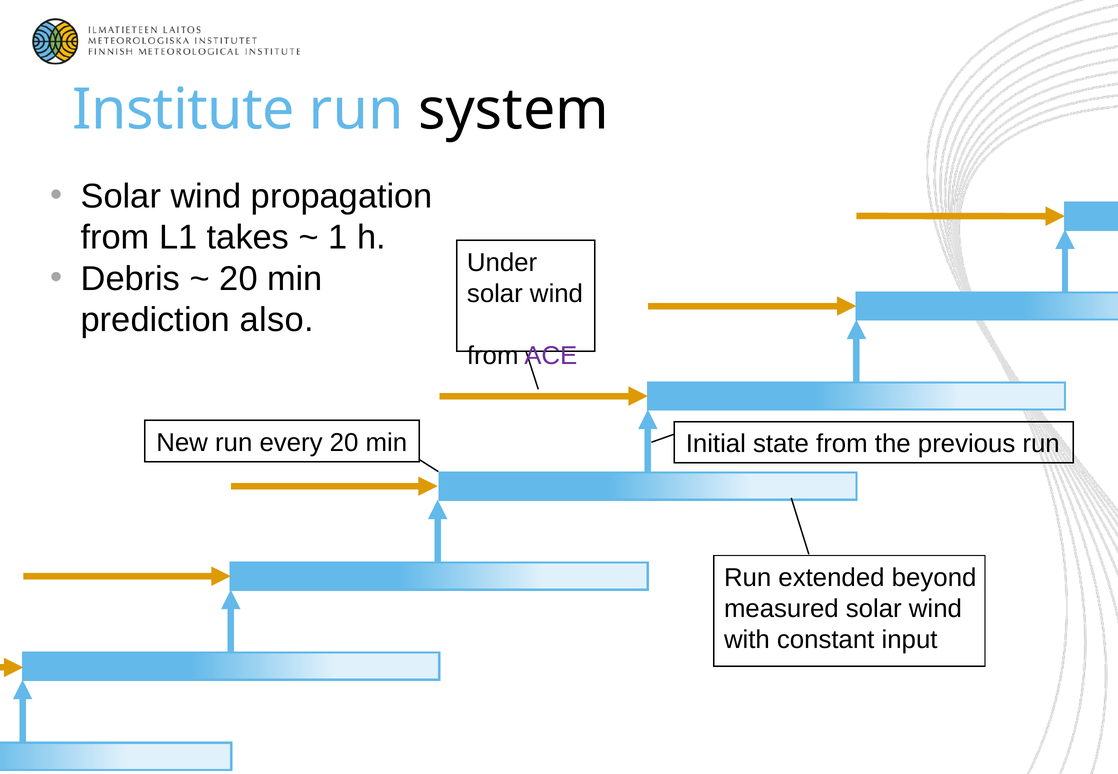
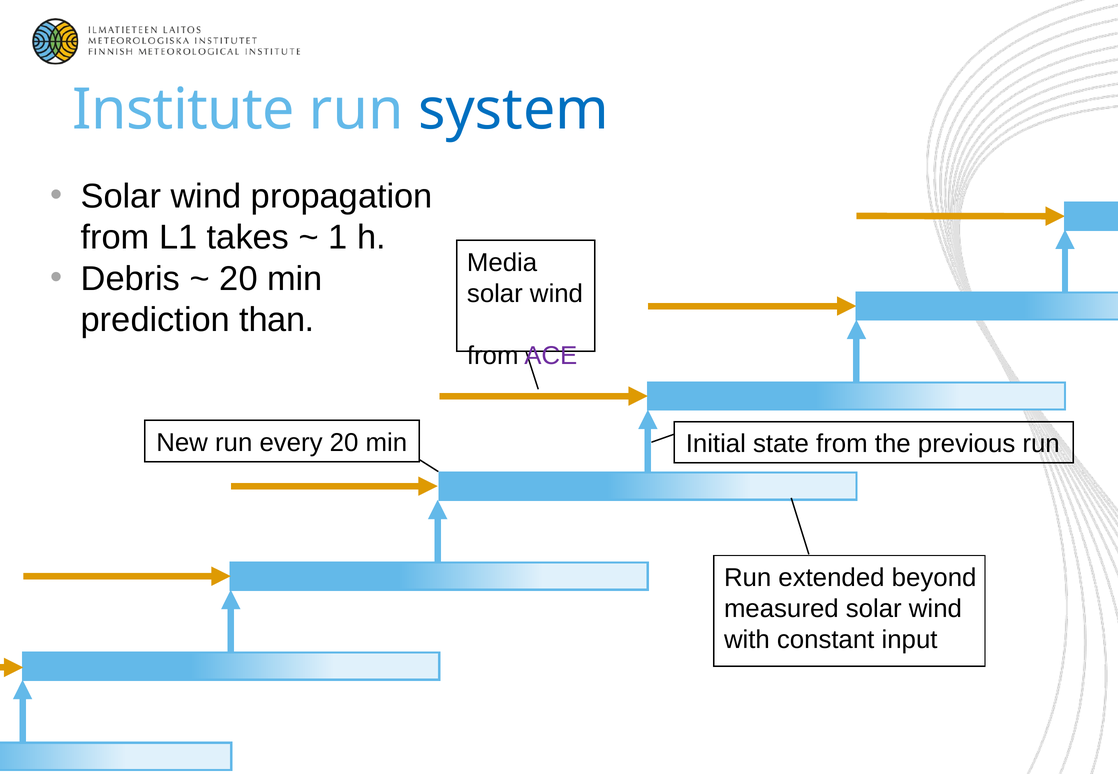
system colour: black -> blue (514, 110)
Under: Under -> Media (502, 263)
also: also -> than (277, 320)
